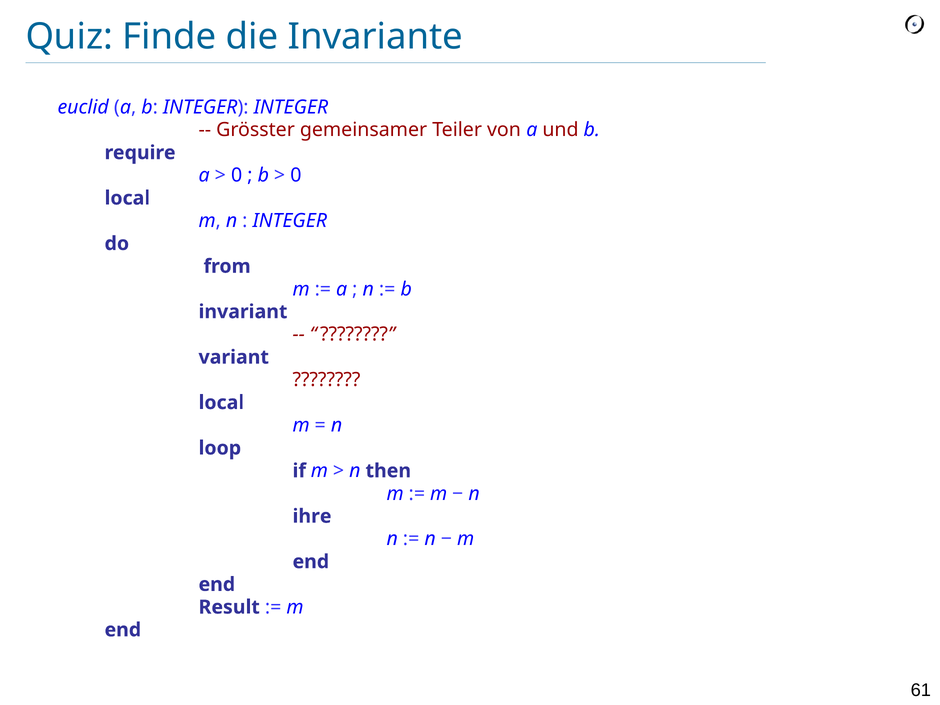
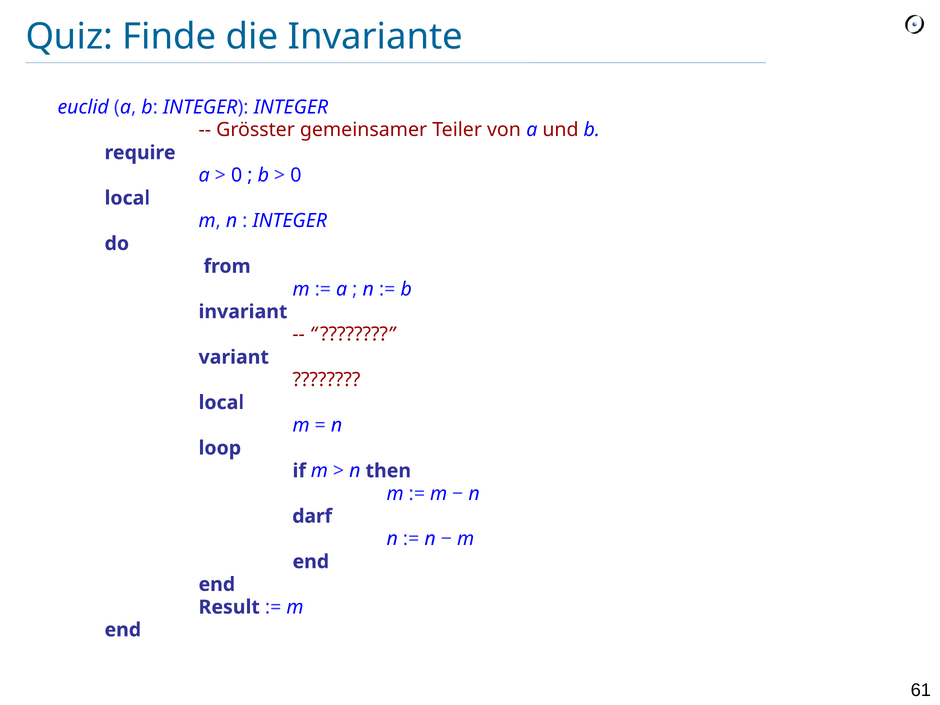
ihre: ihre -> darf (312, 516)
